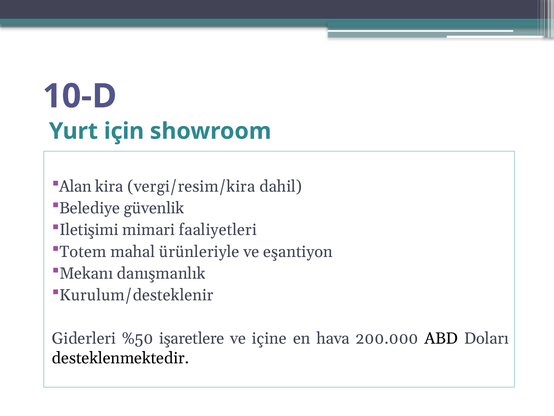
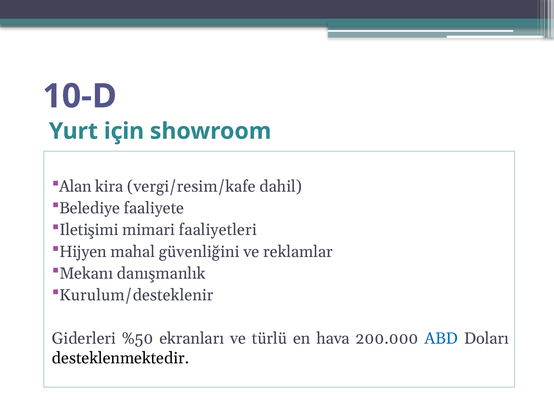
vergi/resim/kira: vergi/resim/kira -> vergi/resim/kafe (191, 186)
güvenlik: güvenlik -> faaliyete (154, 208)
Totem: Totem -> Hijyen (83, 251)
ürünleriyle: ürünleriyle -> güvenliğini (199, 251)
eşantiyon: eşantiyon -> reklamlar (298, 251)
işaretlere: işaretlere -> ekranları (192, 338)
içine: içine -> türlü (269, 338)
ABD colour: black -> blue (441, 338)
